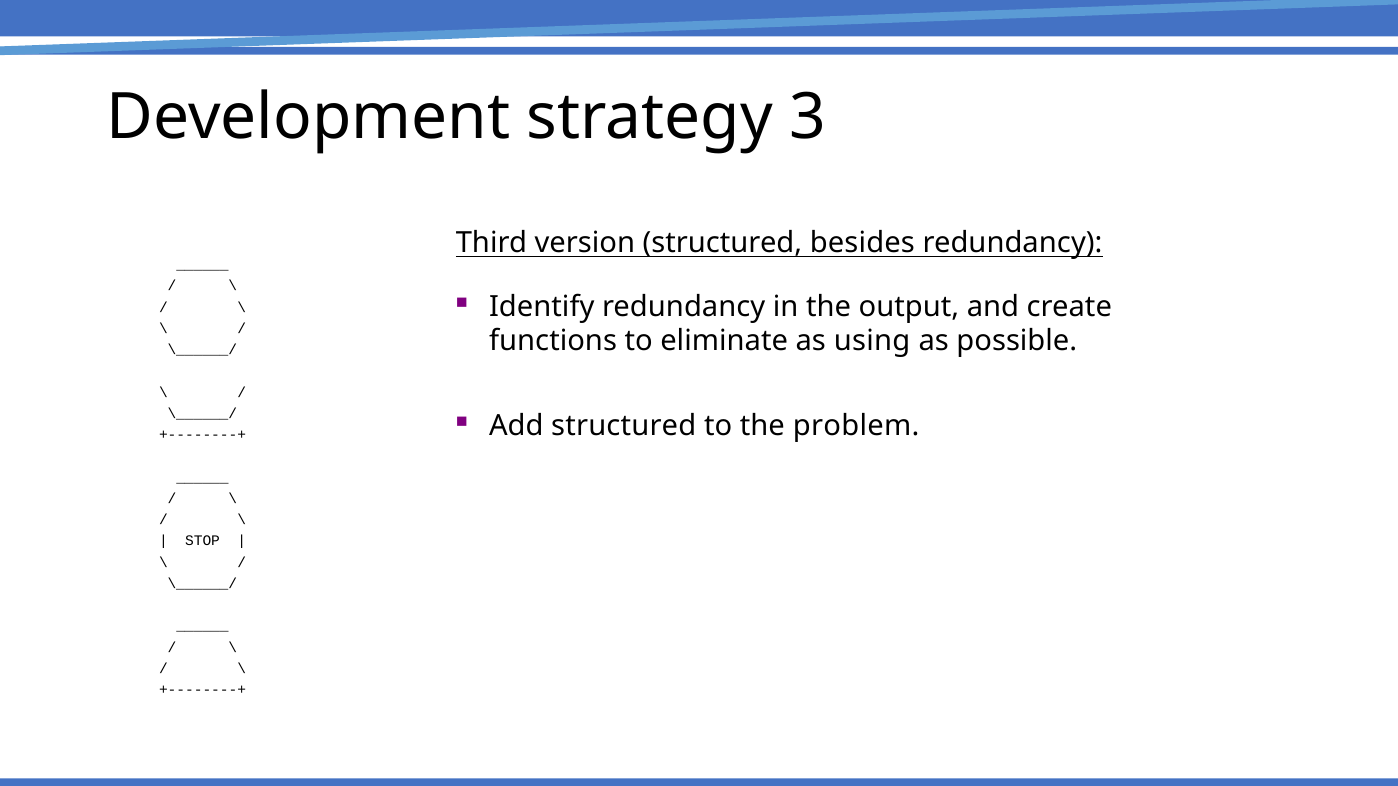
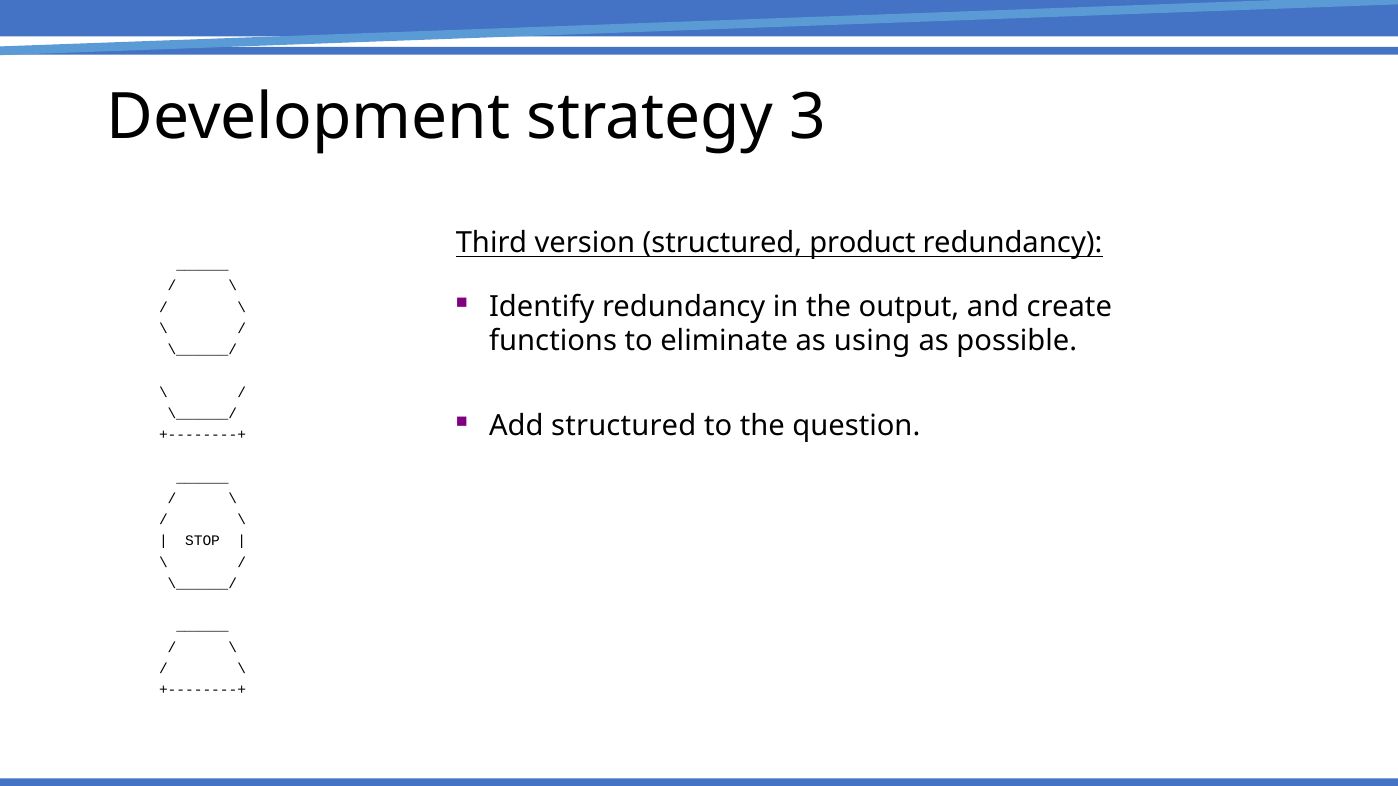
besides: besides -> product (863, 243)
problem: problem -> question (856, 426)
